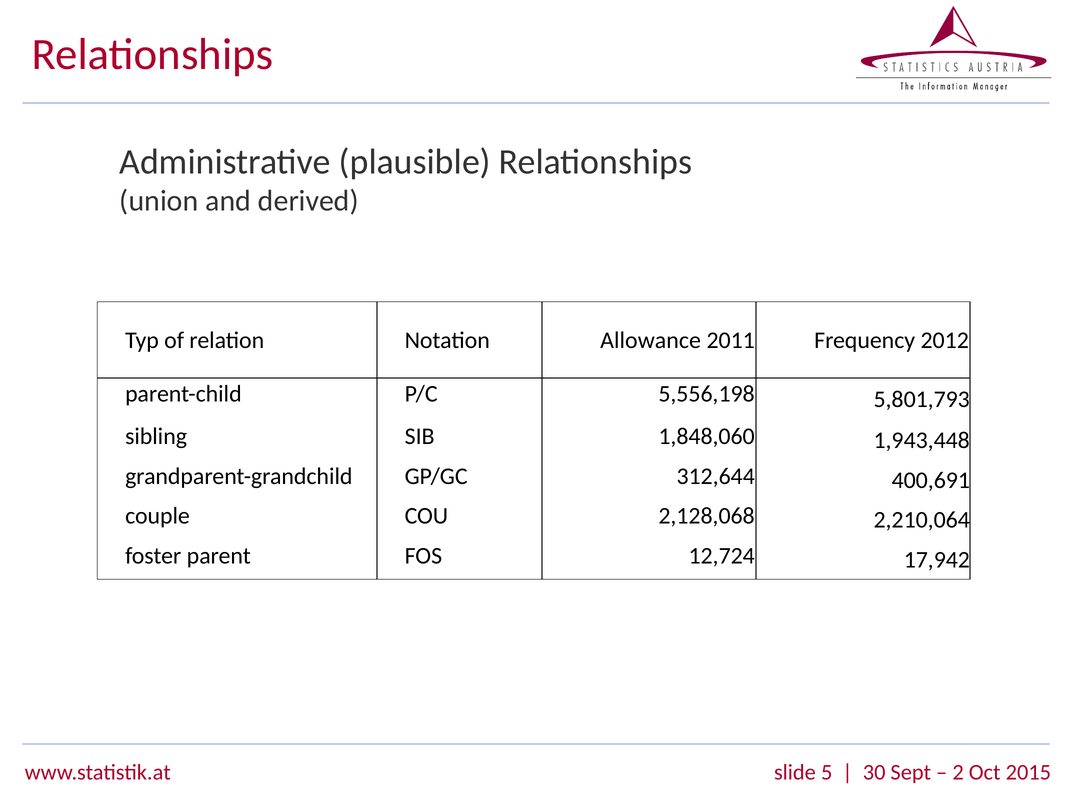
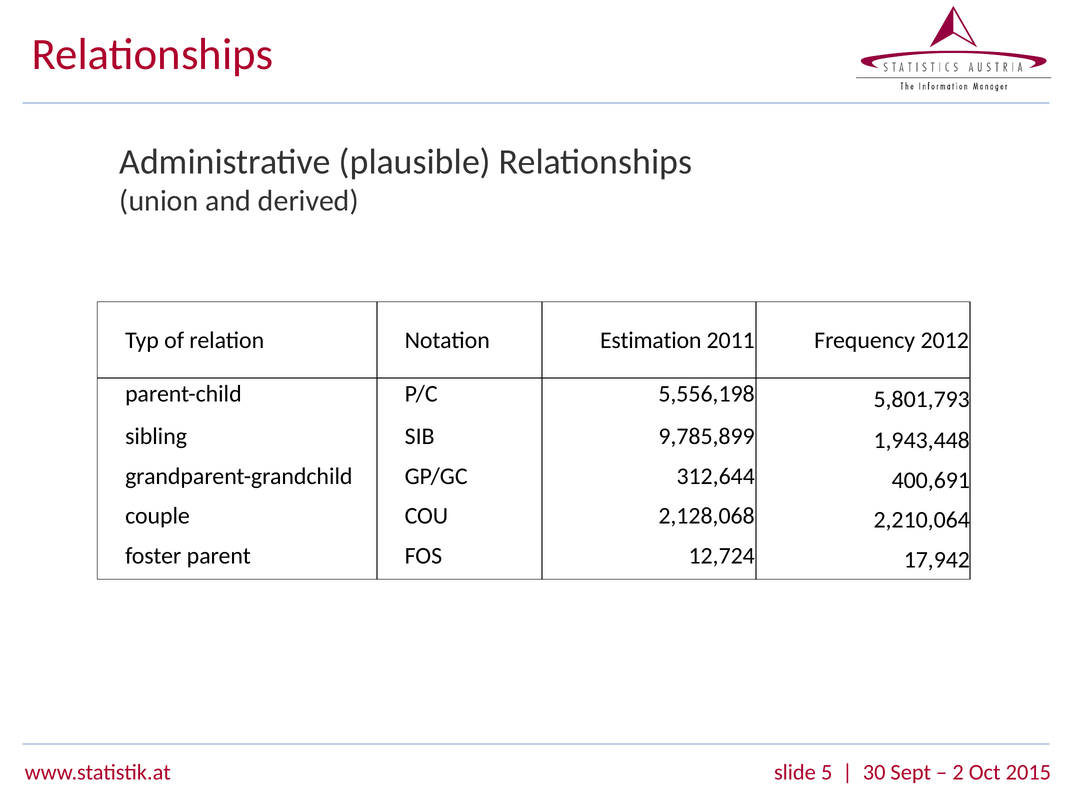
Allowance: Allowance -> Estimation (651, 340)
1,848,060: 1,848,060 -> 9,785,899 (707, 436)
